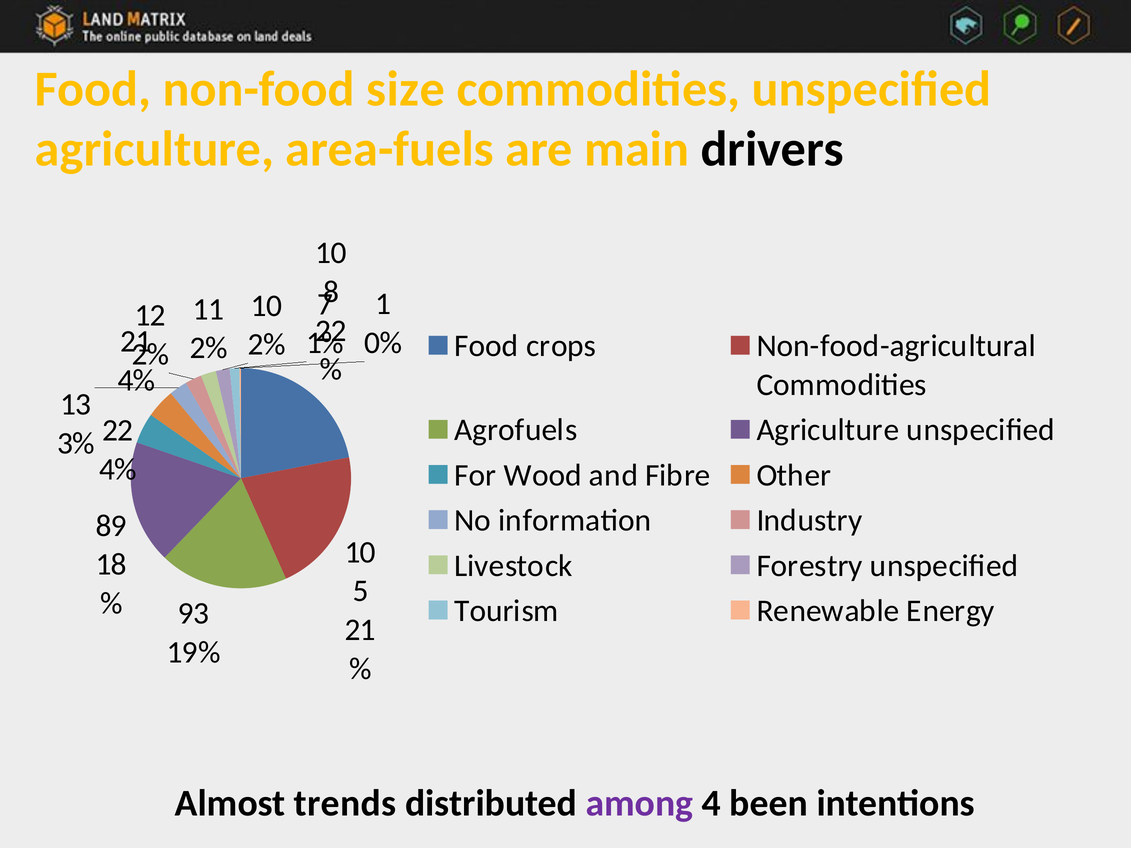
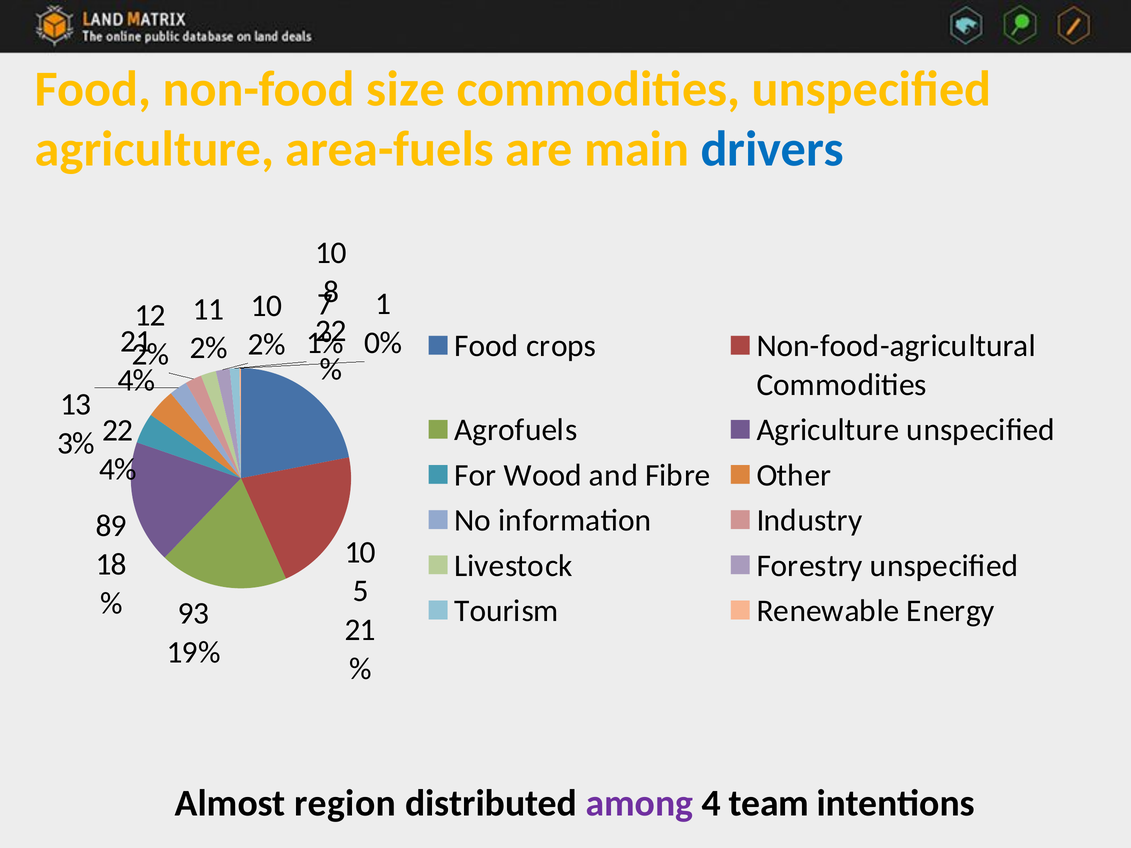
drivers colour: black -> blue (772, 149)
trends: trends -> region (345, 804)
been: been -> team (769, 804)
